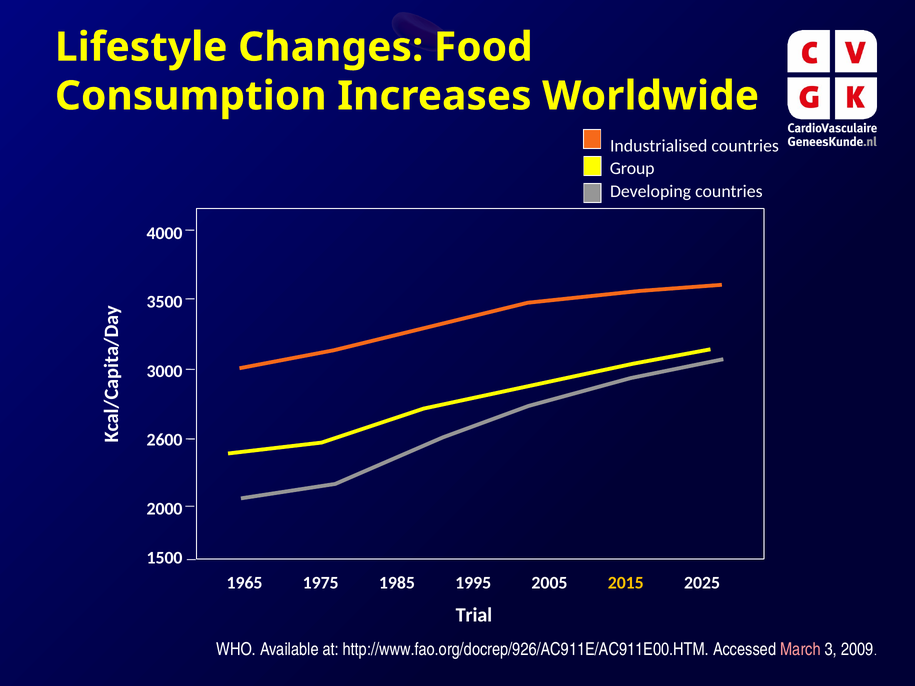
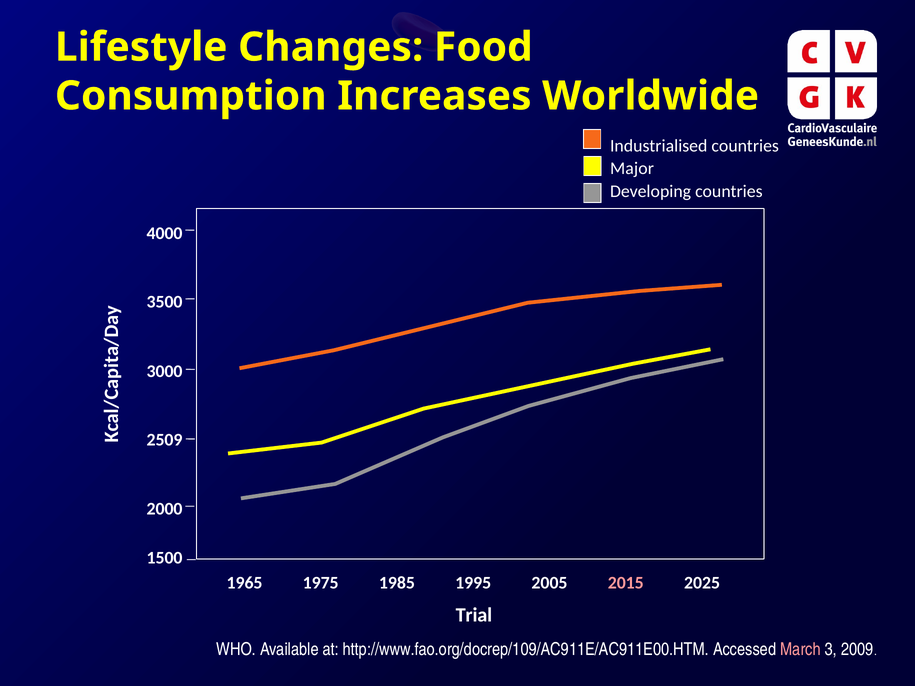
Group: Group -> Major (632, 169)
2600: 2600 -> 2509 (165, 440)
2015 colour: yellow -> pink (626, 583)
http://www.fao.org/docrep/926/AC911E/AC911E00.HTM: http://www.fao.org/docrep/926/AC911E/AC911E00.HTM -> http://www.fao.org/docrep/109/AC911E/AC911E00.HTM (526, 650)
